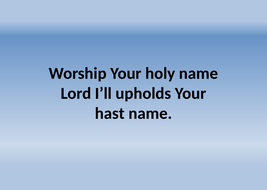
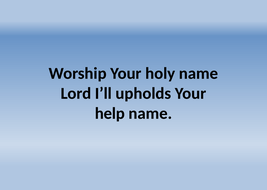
hast: hast -> help (110, 113)
